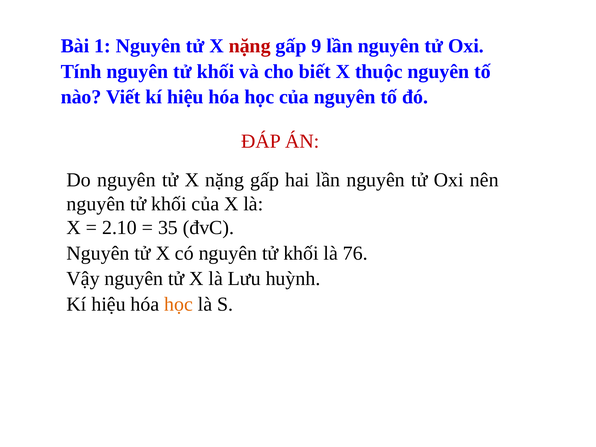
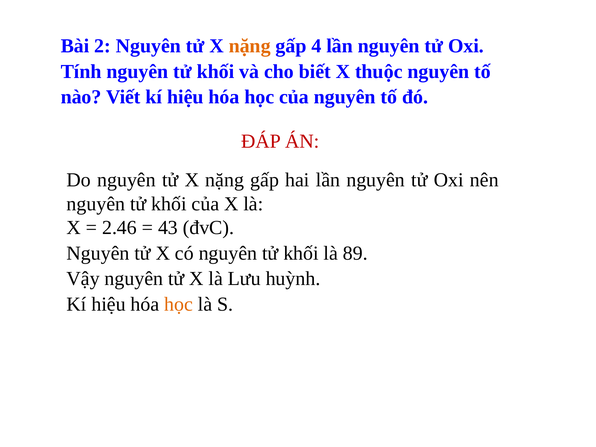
1: 1 -> 2 (103, 46)
nặng colour: red -> orange (250, 46)
9: 9 -> 4 (316, 46)
2.10: 2.10 -> 2.46 (119, 228)
35: 35 -> 43 (168, 228)
76: 76 -> 89 (355, 253)
